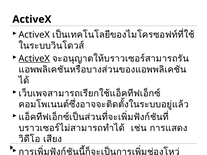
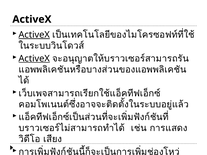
ActiveX underline: none -> present (34, 35)
